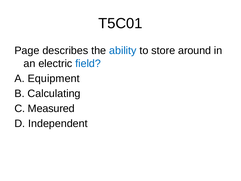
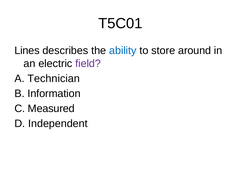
Page: Page -> Lines (27, 51)
field colour: blue -> purple (88, 63)
Equipment: Equipment -> Technician (54, 78)
Calculating: Calculating -> Information (54, 93)
